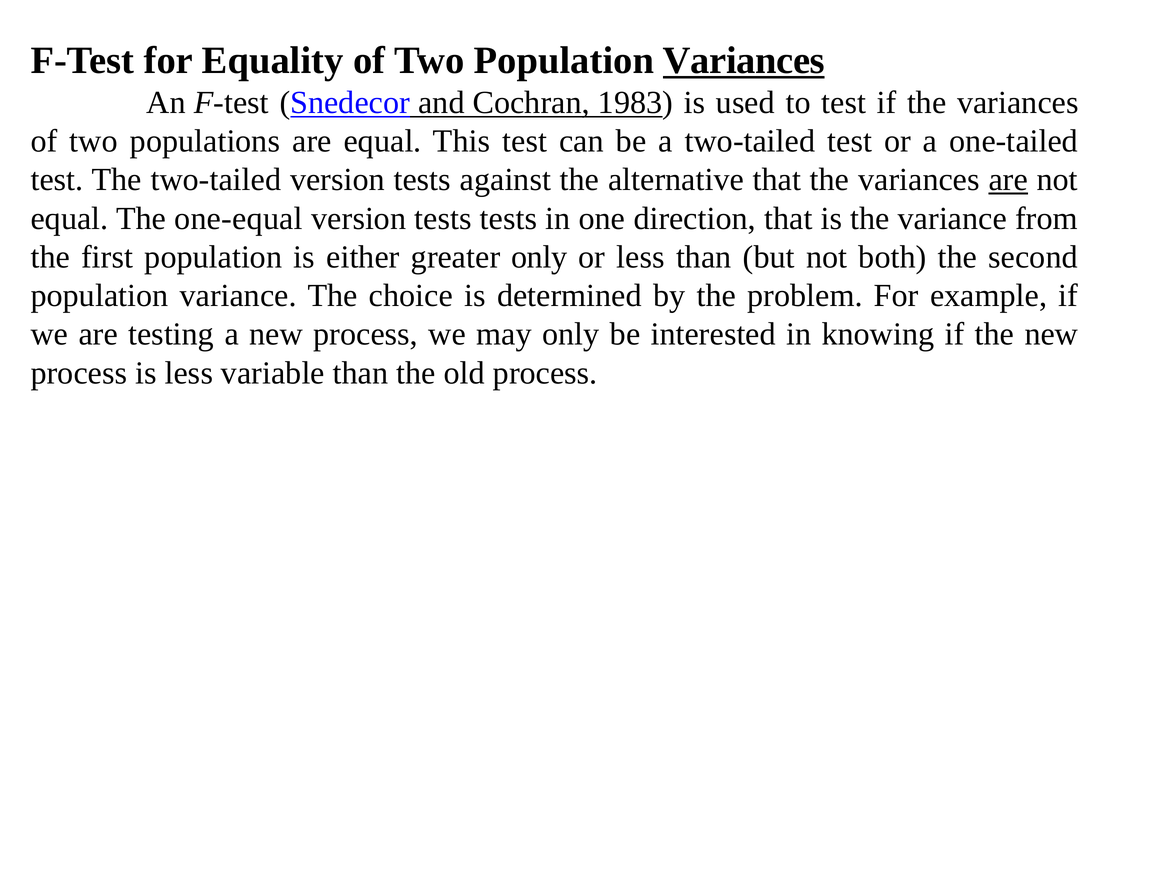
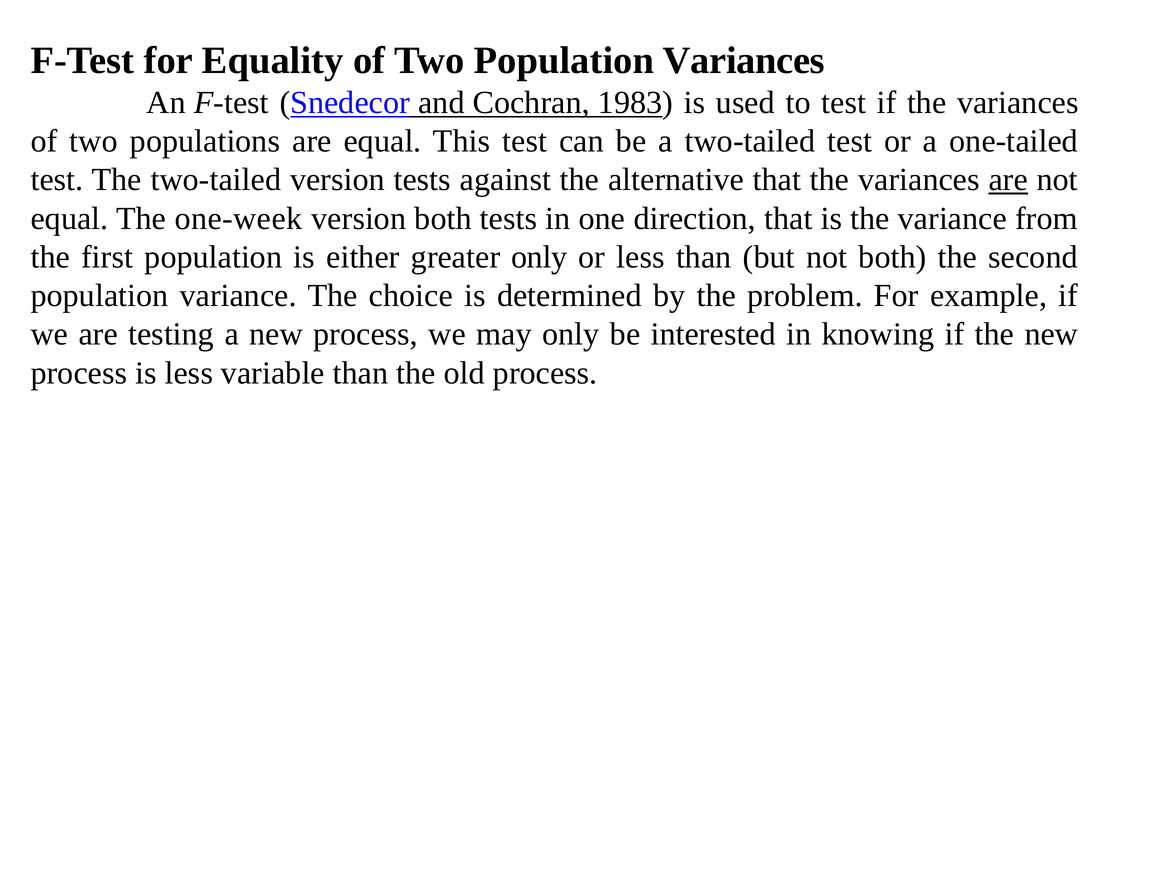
Variances underline: present -> none (744, 60)
one-equal: one-equal -> one-week (239, 218)
tests: tests -> both (443, 218)
